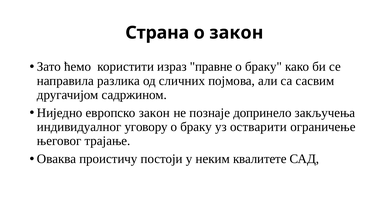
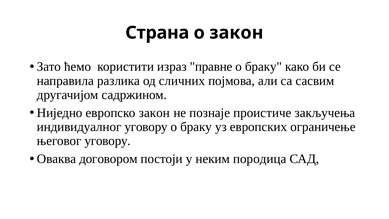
допринело: допринело -> проистиче (262, 113)
остварити: остварити -> европских (258, 127)
његовог трајање: трајање -> уговору (108, 141)
проистичу: проистичу -> договором (108, 159)
квалитете: квалитете -> породица (260, 159)
